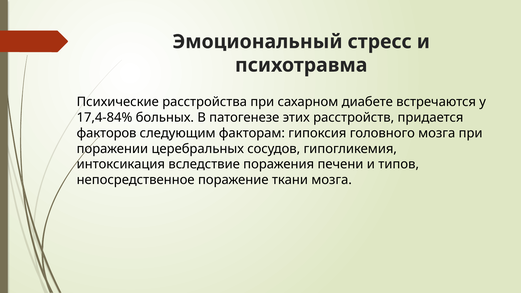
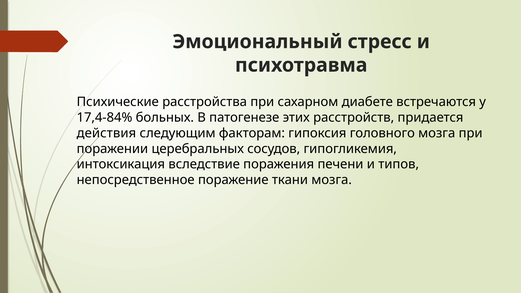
факторов: факторов -> действия (106, 133)
